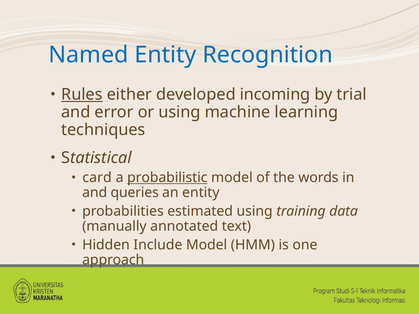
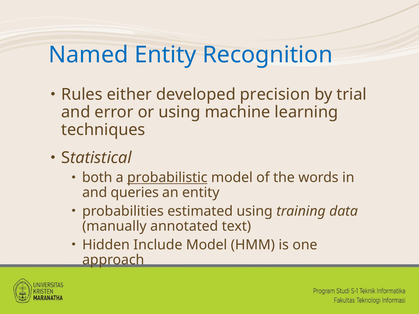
Rules underline: present -> none (82, 95)
incoming: incoming -> precision (275, 95)
card: card -> both (97, 178)
